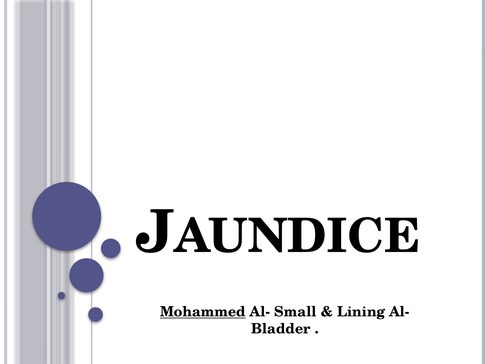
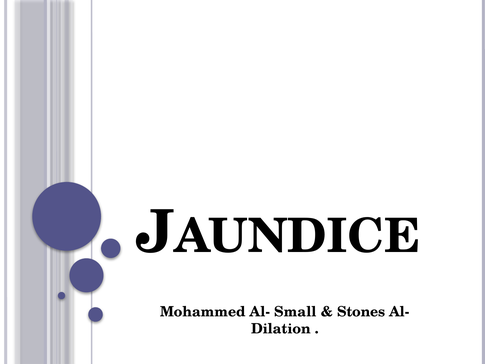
Mohammed underline: present -> none (203, 312)
Lining: Lining -> Stones (361, 312)
Bladder: Bladder -> Dilation (281, 329)
